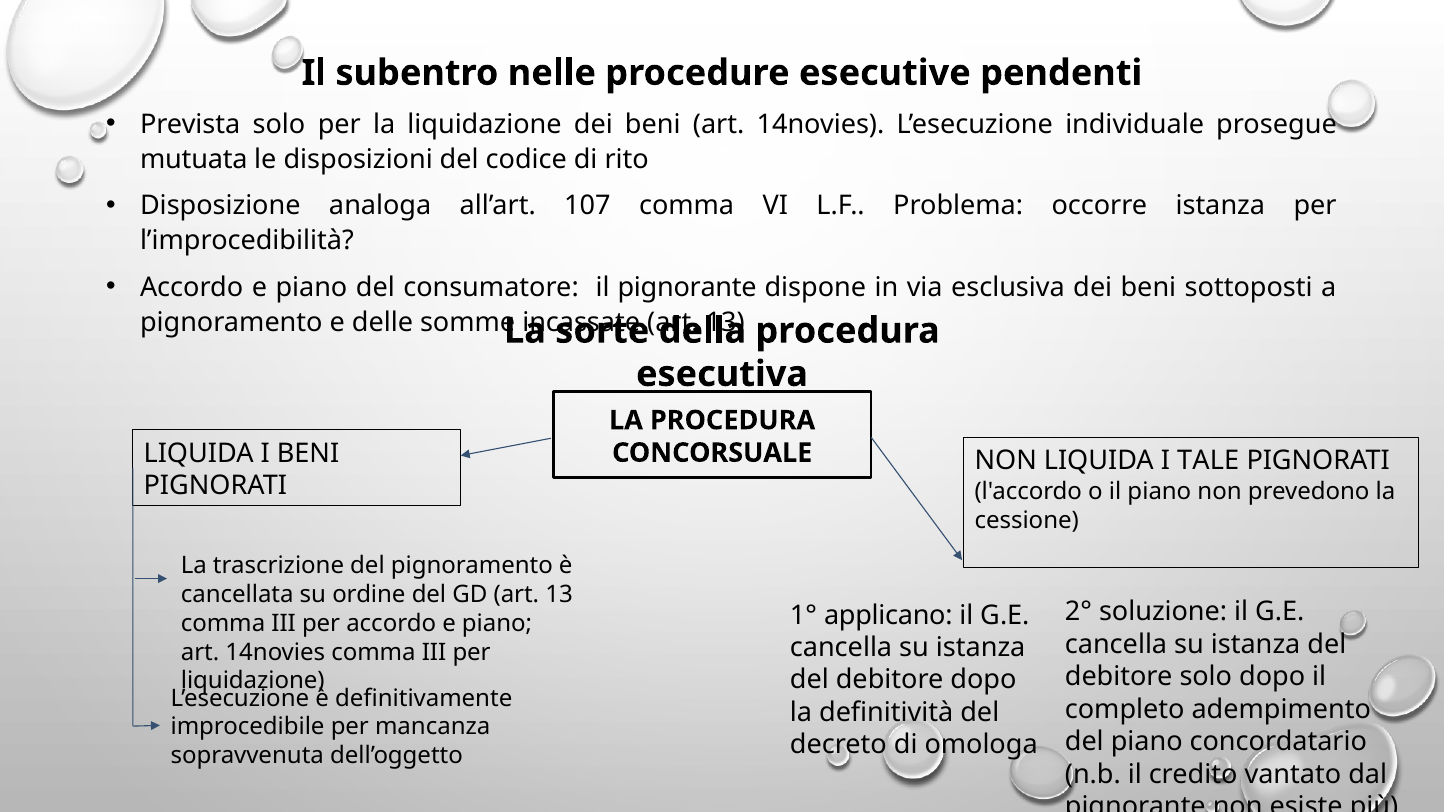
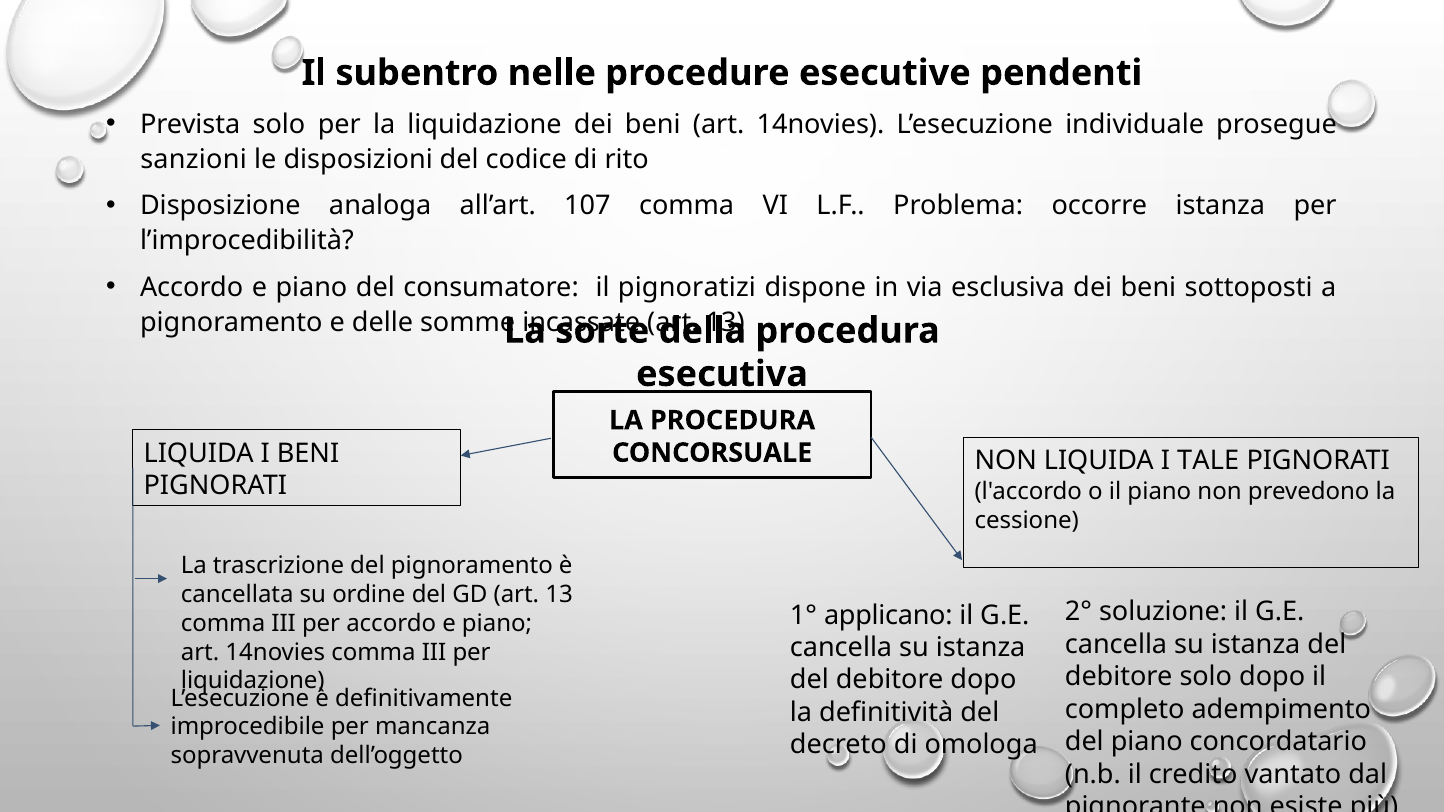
mutuata: mutuata -> sanzioni (194, 159)
il pignorante: pignorante -> pignoratizi (687, 288)
